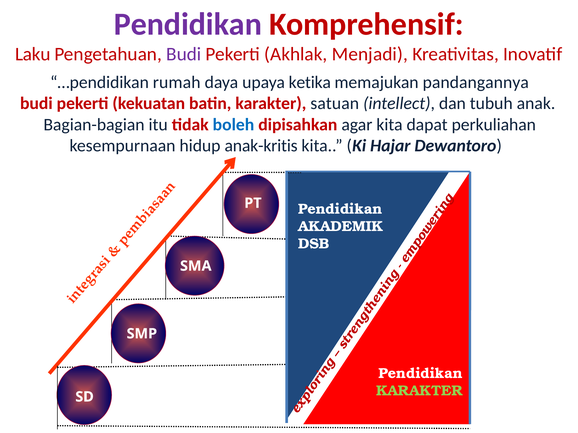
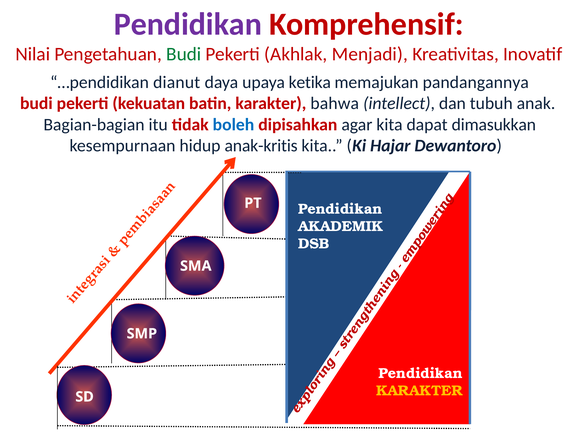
Laku: Laku -> Nilai (33, 54)
Budi colour: purple -> green (184, 54)
rumah: rumah -> dianut (177, 82)
satuan: satuan -> bahwa (335, 104)
perkuliahan: perkuliahan -> dimasukkan (494, 125)
KARAKTER colour: light green -> yellow (419, 391)
